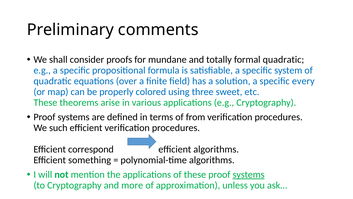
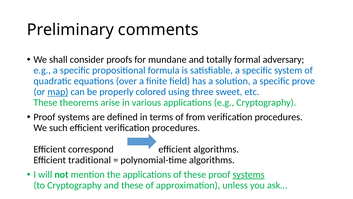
formal quadratic: quadratic -> adversary (283, 59)
every: every -> prove (303, 81)
map underline: none -> present (58, 92)
something: something -> traditional (90, 160)
and more: more -> these (132, 185)
